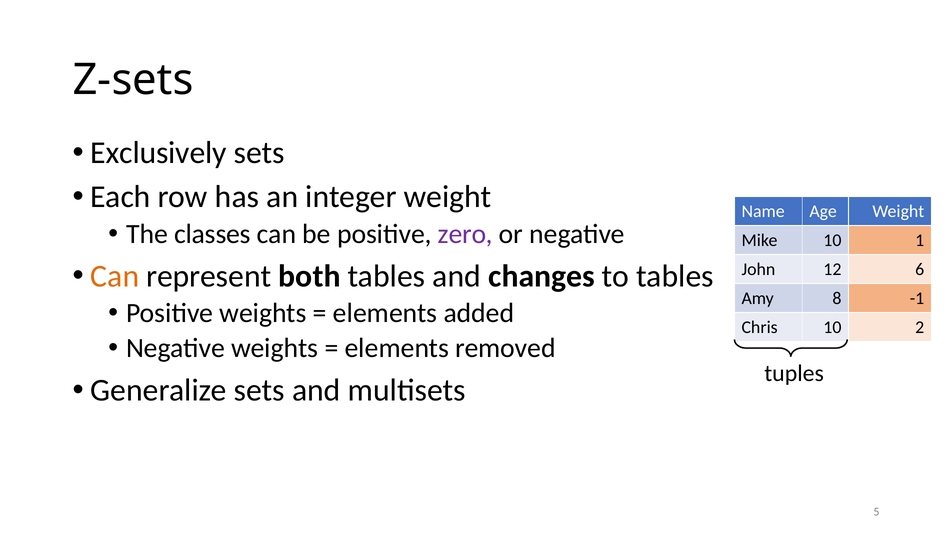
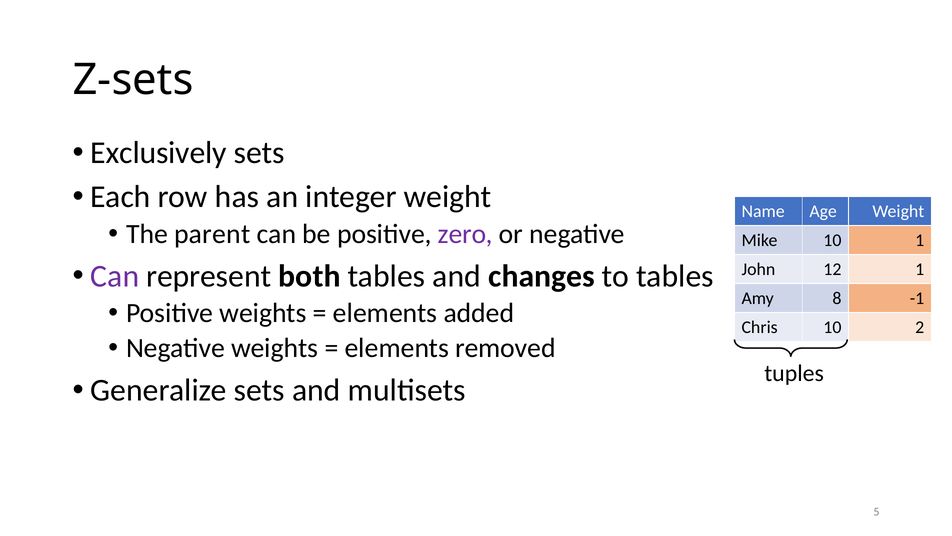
classes: classes -> parent (212, 234)
Can colour: orange -> purple (115, 276)
12 6: 6 -> 1 (920, 269)
